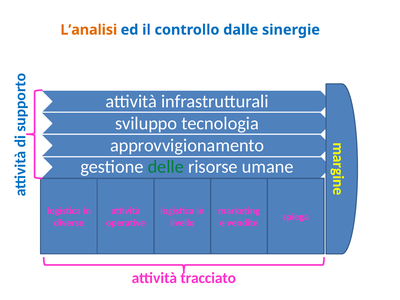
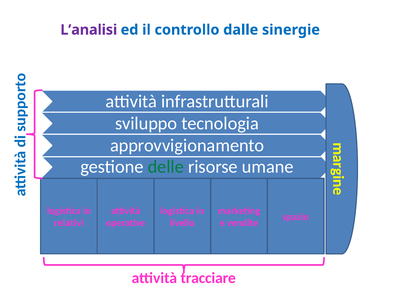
L’analisi colour: orange -> purple (89, 30)
spiega: spiega -> spazio (296, 217)
diverse: diverse -> relativi (69, 223)
tracciato: tracciato -> tracciare (208, 278)
